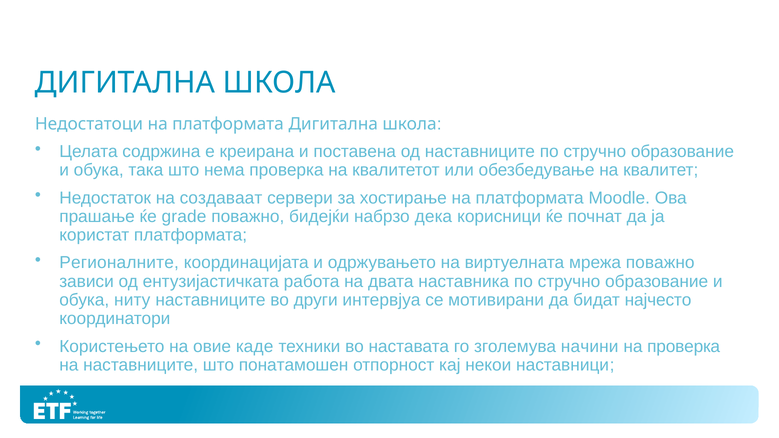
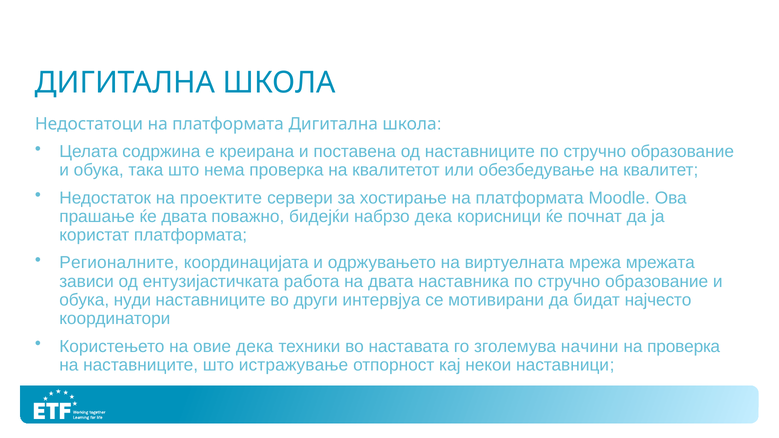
создаваат: создаваат -> проектите (221, 198)
ќе grade: grade -> двата (184, 217)
мрежа поважно: поважно -> мрежата (660, 263)
ниту: ниту -> нуди (132, 300)
овие каде: каде -> дека (255, 347)
понатамошен: понатамошен -> истражување (294, 365)
